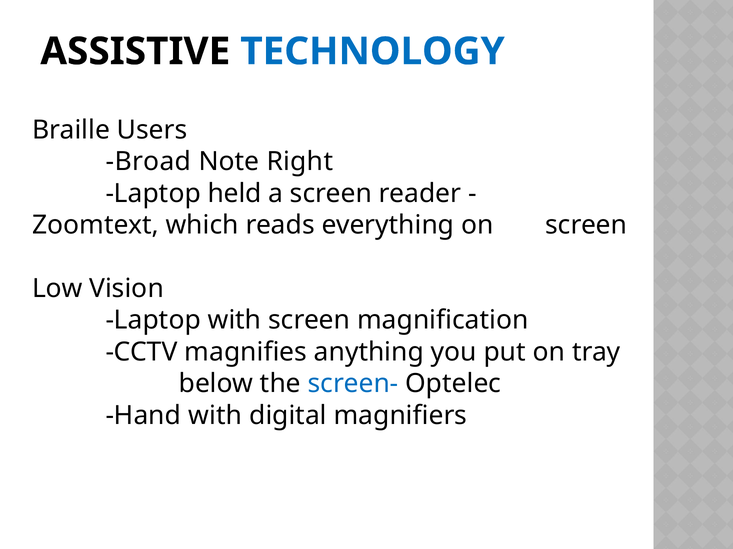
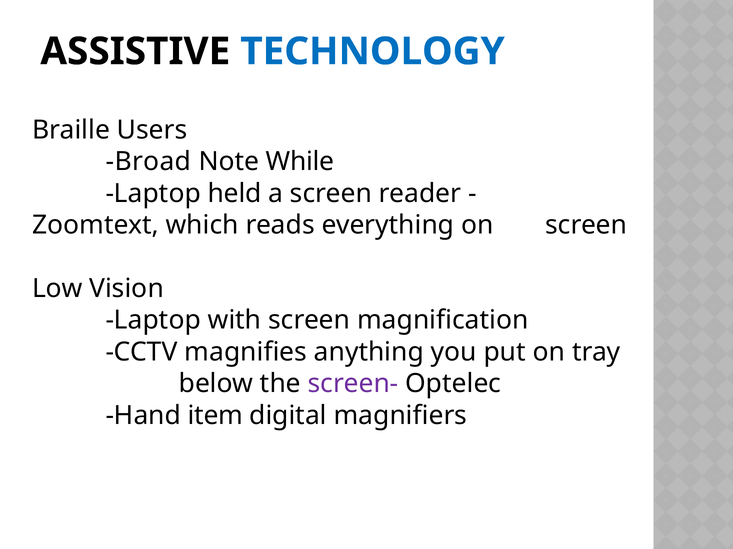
Right: Right -> While (300, 162)
screen- colour: blue -> purple (353, 384)
Hand with: with -> item (215, 416)
